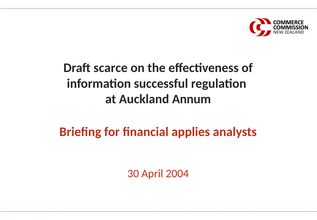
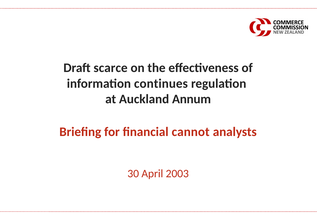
successful: successful -> continues (161, 83)
applies: applies -> cannot (191, 131)
2004: 2004 -> 2003 (177, 173)
